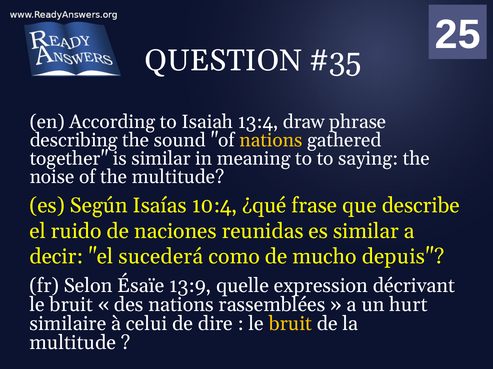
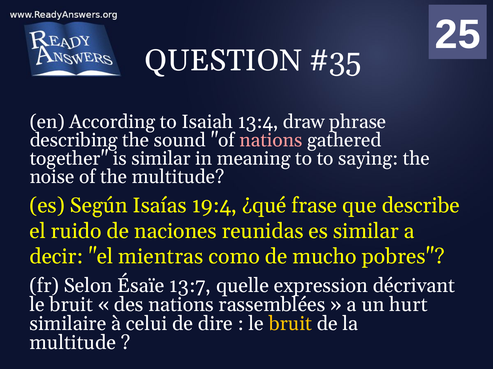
nations colour: yellow -> pink (271, 141)
10:4: 10:4 -> 19:4 (214, 206)
sucederá: sucederá -> mientras (161, 257)
depuis: depuis -> pobres (403, 257)
13:9: 13:9 -> 13:7 (190, 286)
